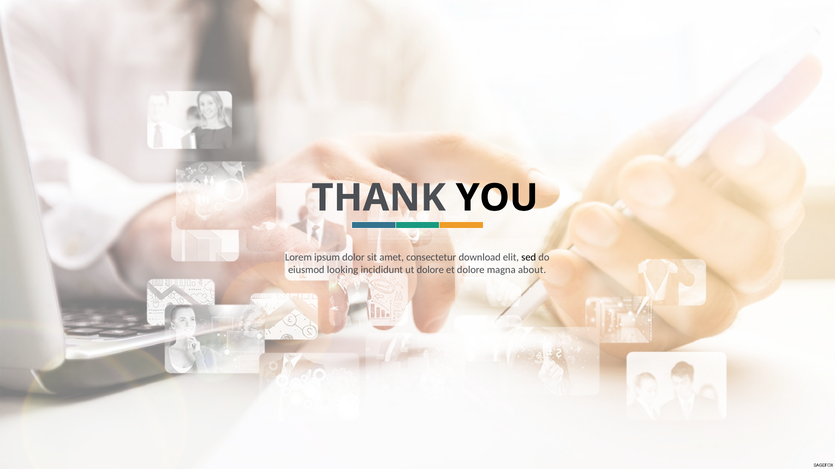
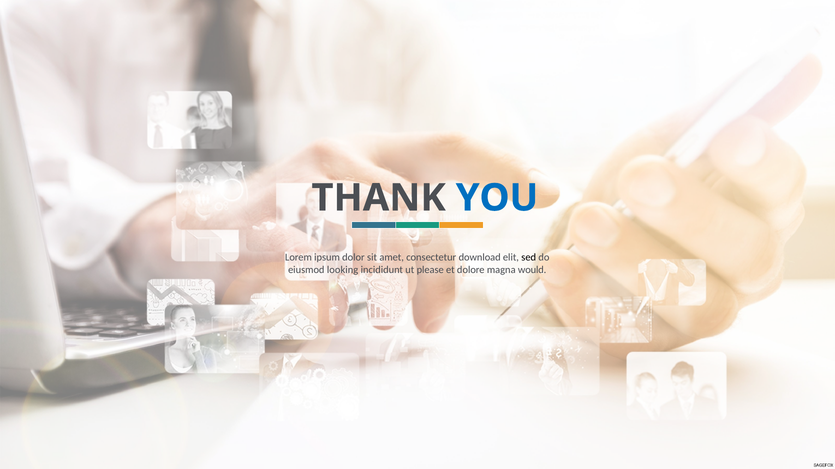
YOU colour: black -> blue (497, 198)
ut dolore: dolore -> please (430, 270)
about: about -> would (532, 270)
